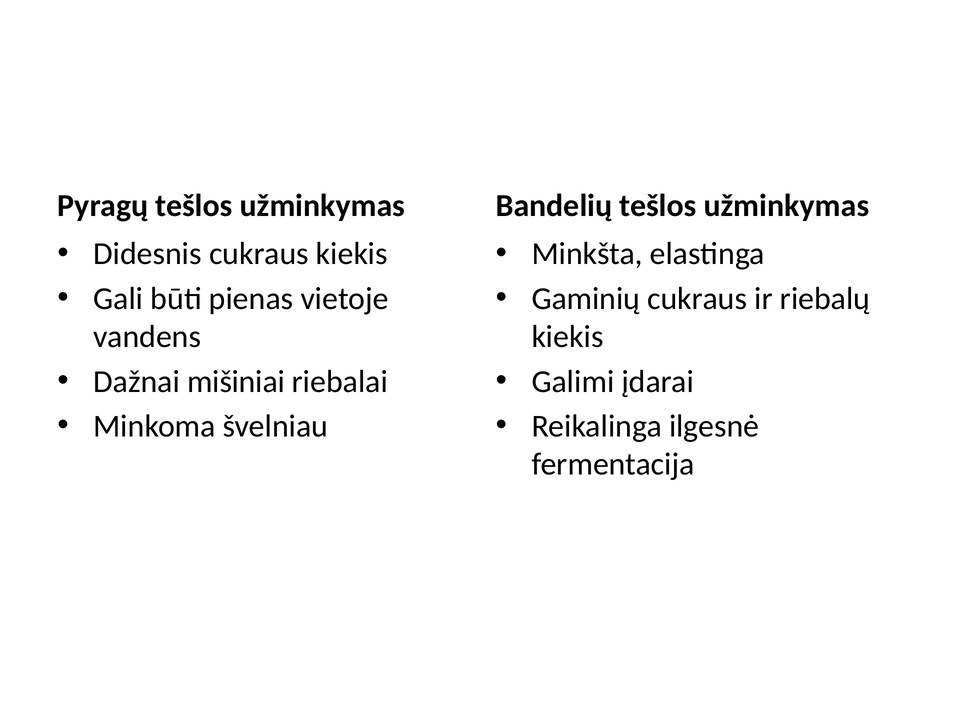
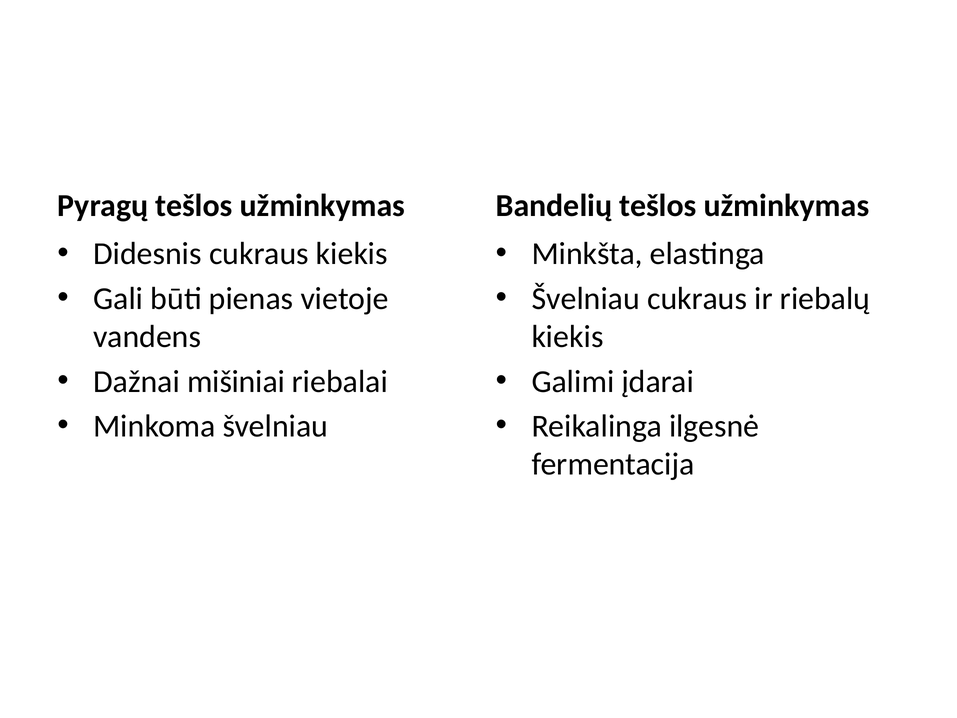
Gaminių: Gaminių -> Švelniau (586, 298)
